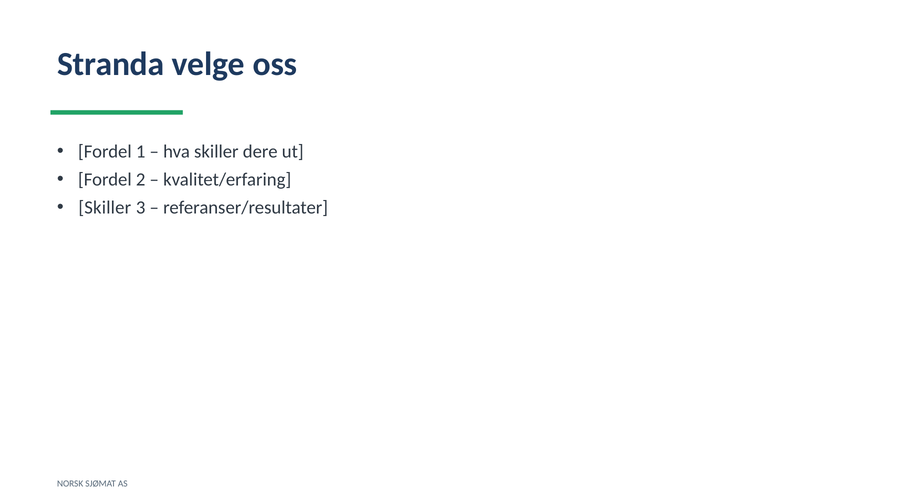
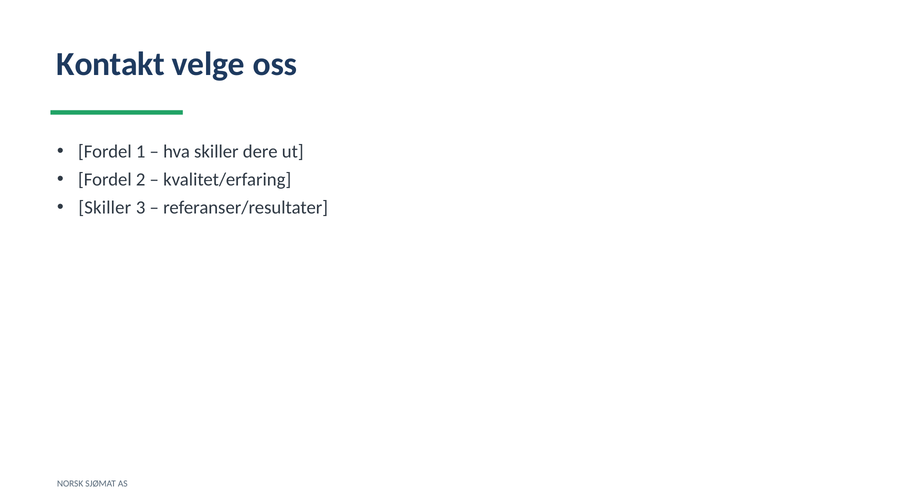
Stranda: Stranda -> Kontakt (111, 64)
